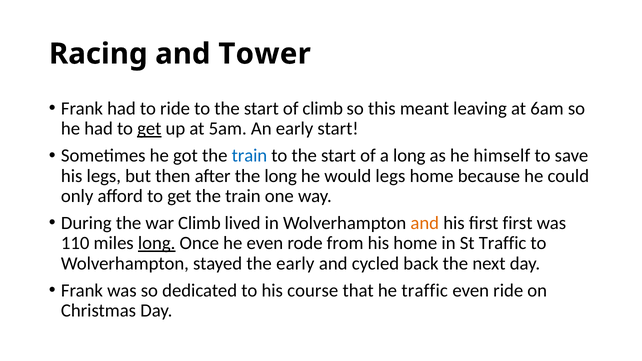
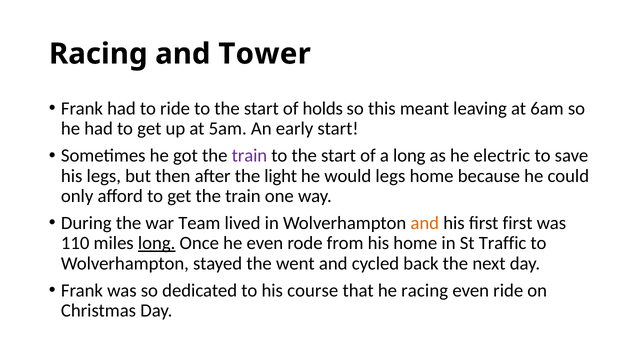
of climb: climb -> holds (323, 109)
get underline: present -> none (149, 129)
train colour: blue -> purple (249, 156)
himself: himself -> electric (502, 156)
the long: long -> light (281, 176)
war Climb: Climb -> Team (199, 223)
the early: early -> went (295, 264)
he traffic: traffic -> racing (425, 290)
